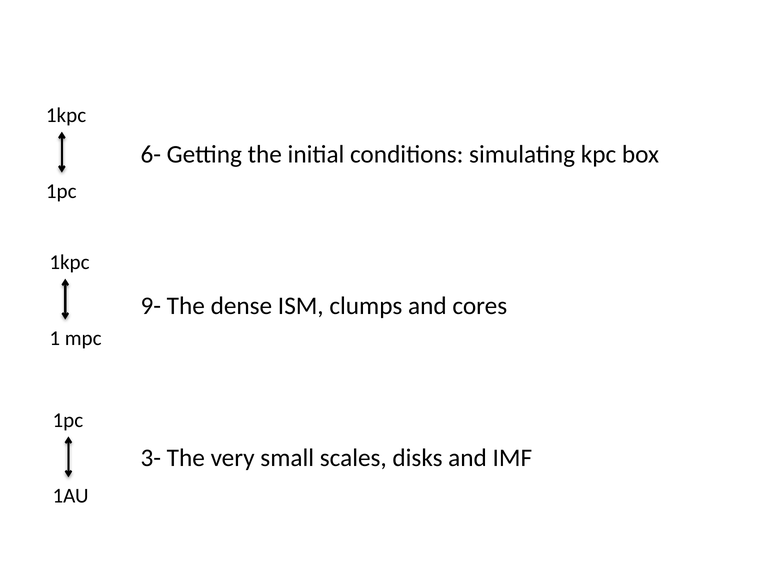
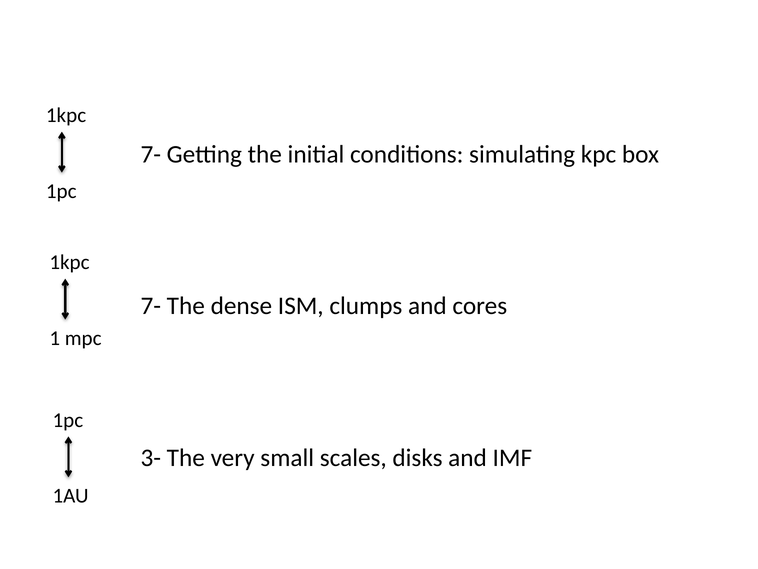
6-: 6- -> 7- (151, 154)
9-: 9- -> 7- (151, 306)
